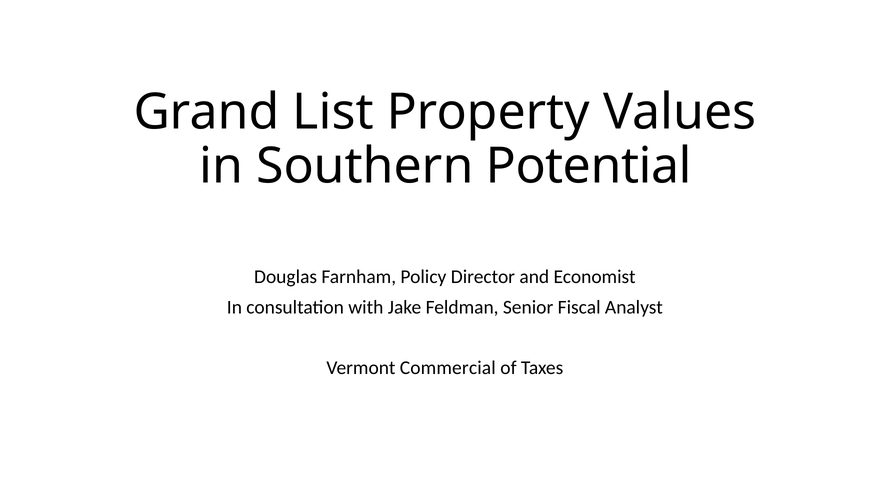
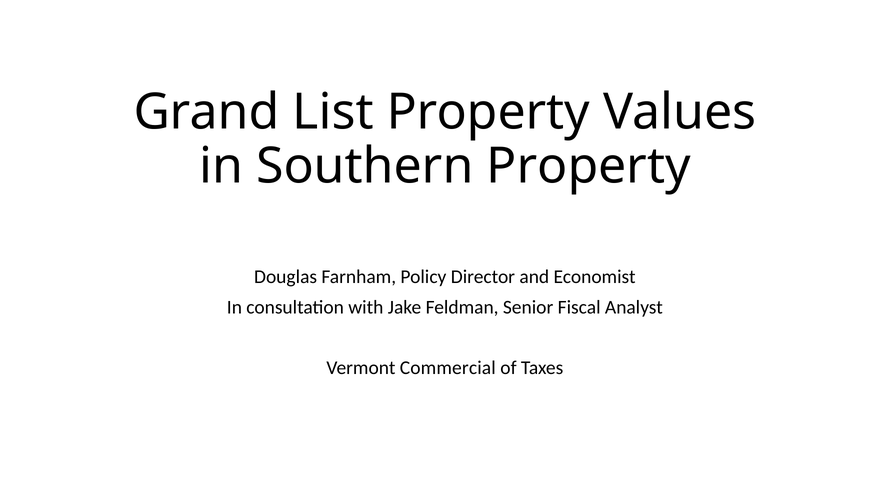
Southern Potential: Potential -> Property (589, 166)
